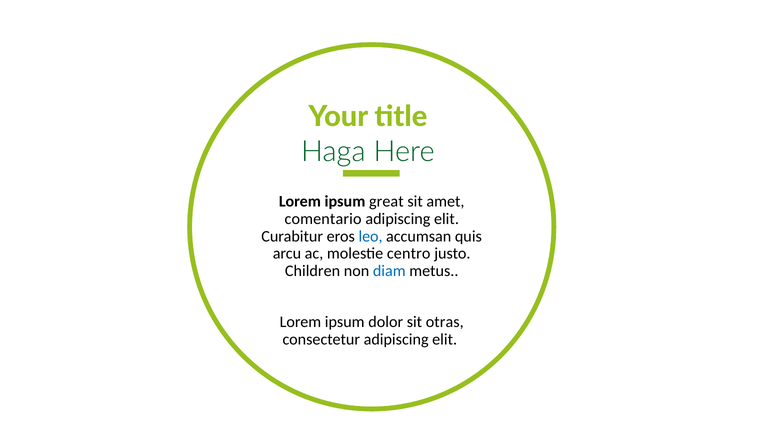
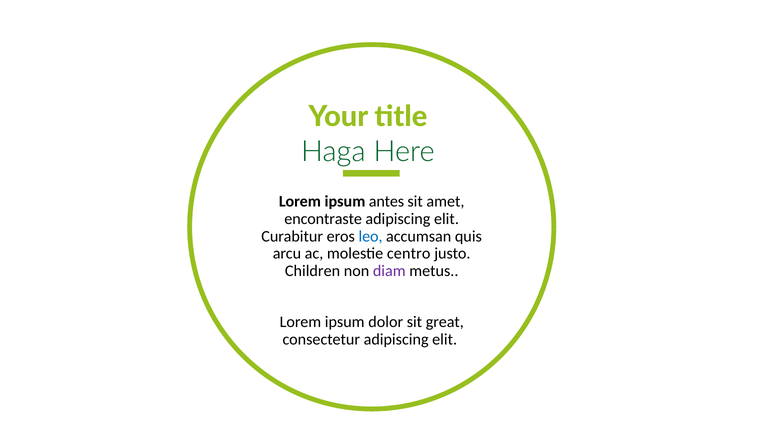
great: great -> antes (386, 201)
comentario: comentario -> encontraste (323, 219)
diam colour: blue -> purple (389, 271)
otras: otras -> great (445, 322)
